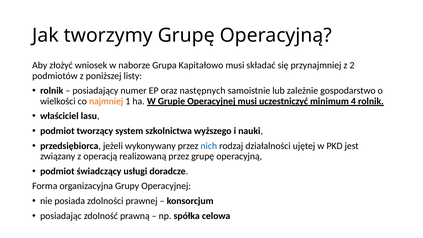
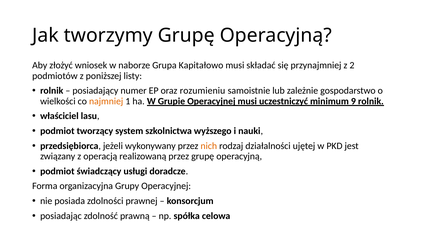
następnych: następnych -> rozumieniu (203, 91)
4: 4 -> 9 (353, 101)
nich colour: blue -> orange (209, 146)
